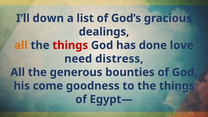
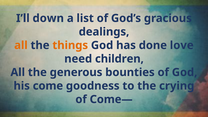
things colour: red -> orange (70, 45)
distress: distress -> children (119, 59)
to the things: things -> crying (177, 86)
Egypt—: Egypt— -> Come— (111, 99)
